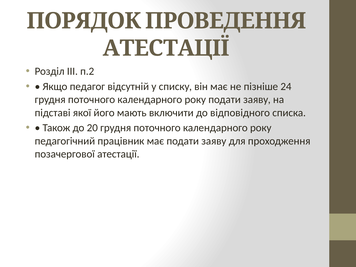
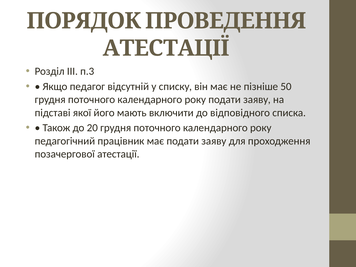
п.2: п.2 -> п.3 (87, 71)
24: 24 -> 50 (286, 87)
